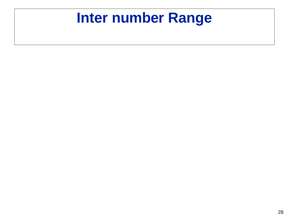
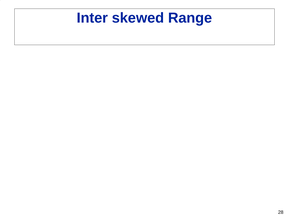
number: number -> skewed (138, 18)
